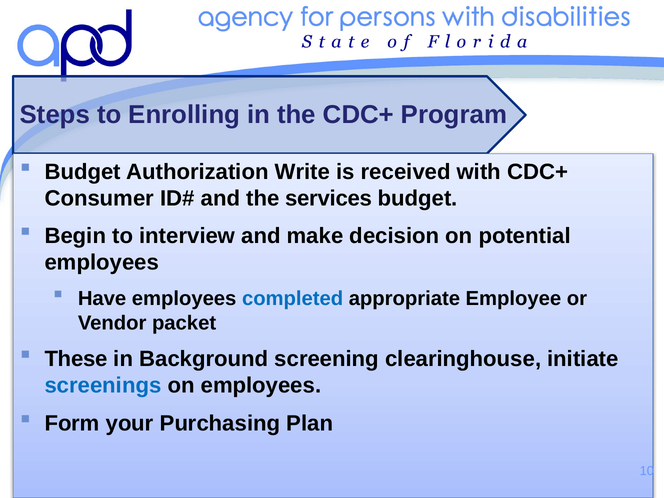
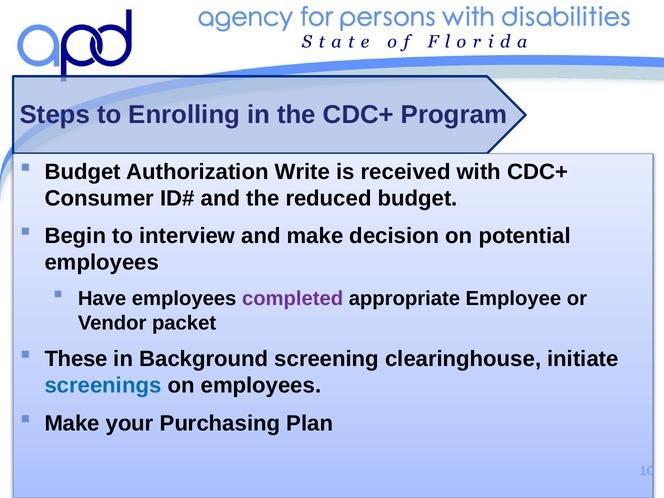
services: services -> reduced (329, 198)
completed colour: blue -> purple (293, 299)
Form: Form -> Make (72, 423)
